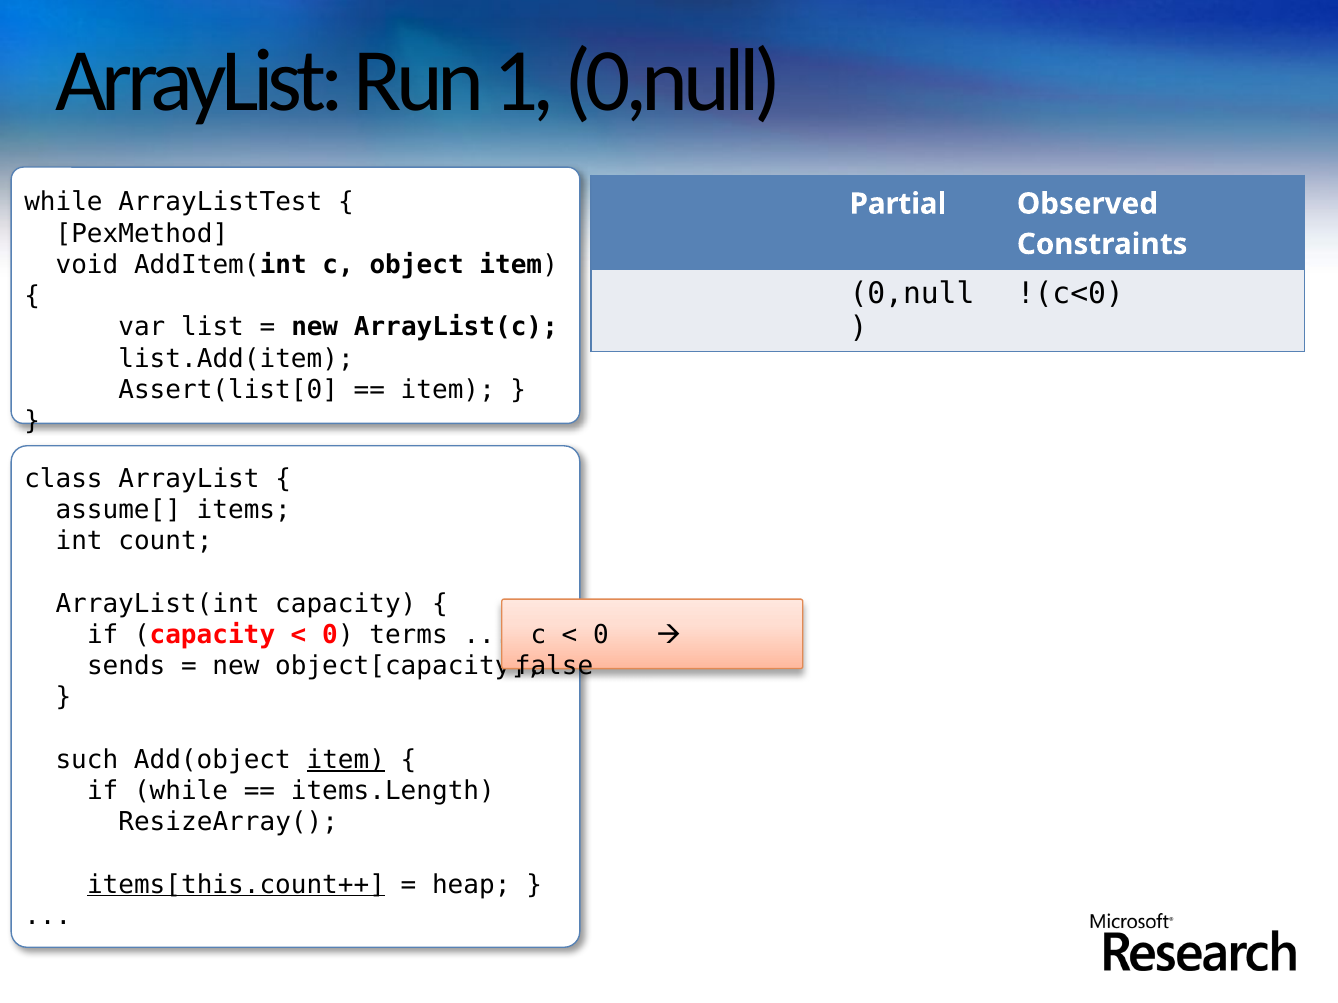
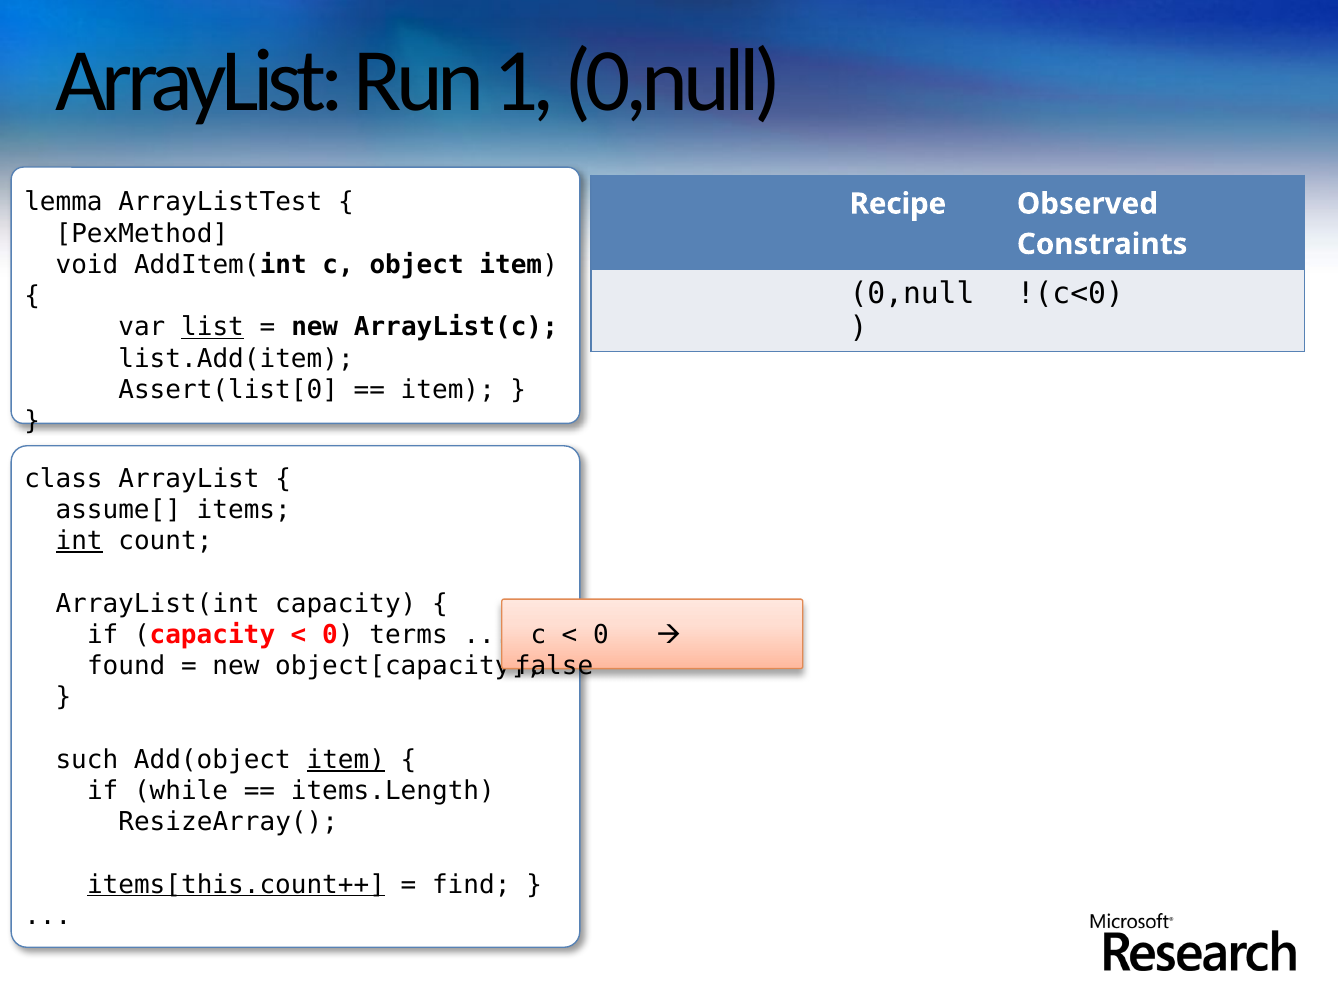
while: while -> lemma (63, 202)
Partial: Partial -> Recipe (898, 204)
list underline: none -> present (212, 327)
int underline: none -> present (79, 541)
sends: sends -> found (126, 666)
heap: heap -> find (471, 885)
